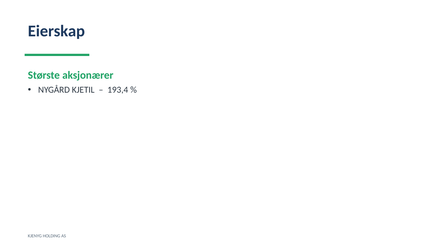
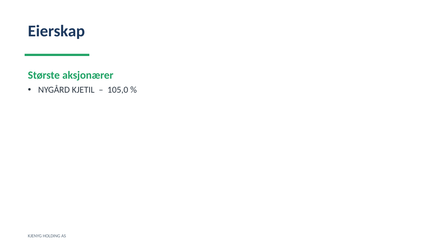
193,4: 193,4 -> 105,0 (118, 90)
